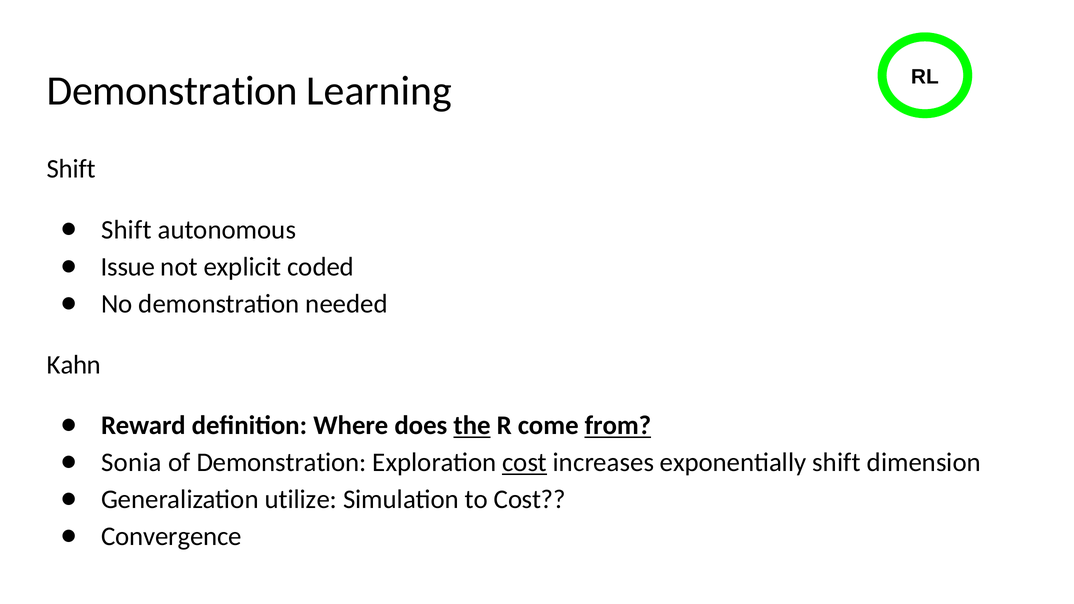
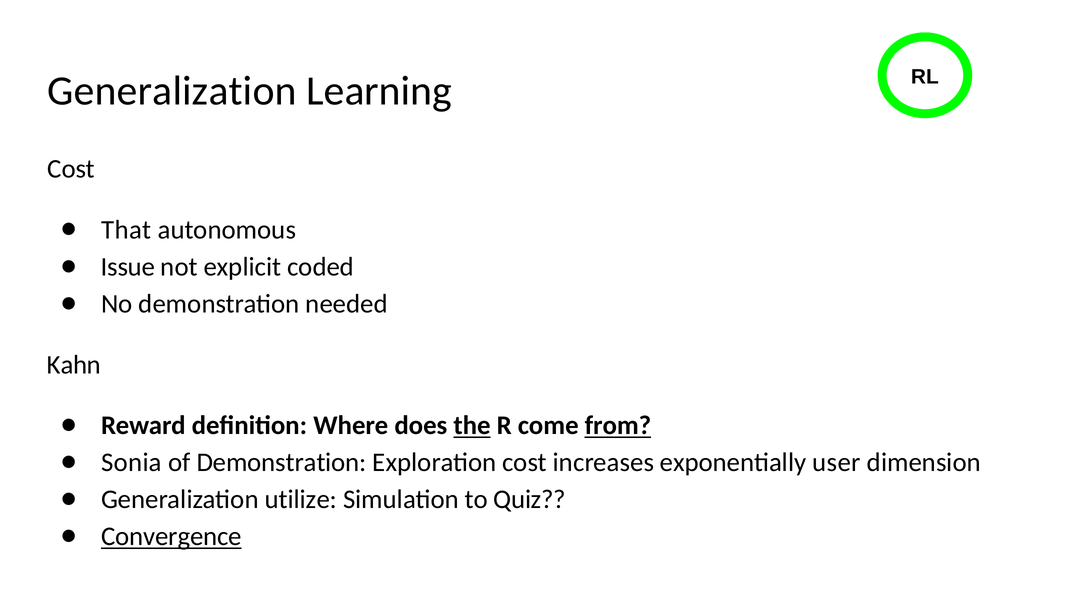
Demonstration: Demonstration -> Generalization (172, 91)
Shift: Shift -> Cost (71, 169)
Shift: Shift -> That (126, 230)
cost underline: present -> none (525, 463)
exponentially shift: shift -> user (836, 463)
to Cost: Cost -> Quiz (530, 500)
Convergence underline: none -> present (171, 537)
